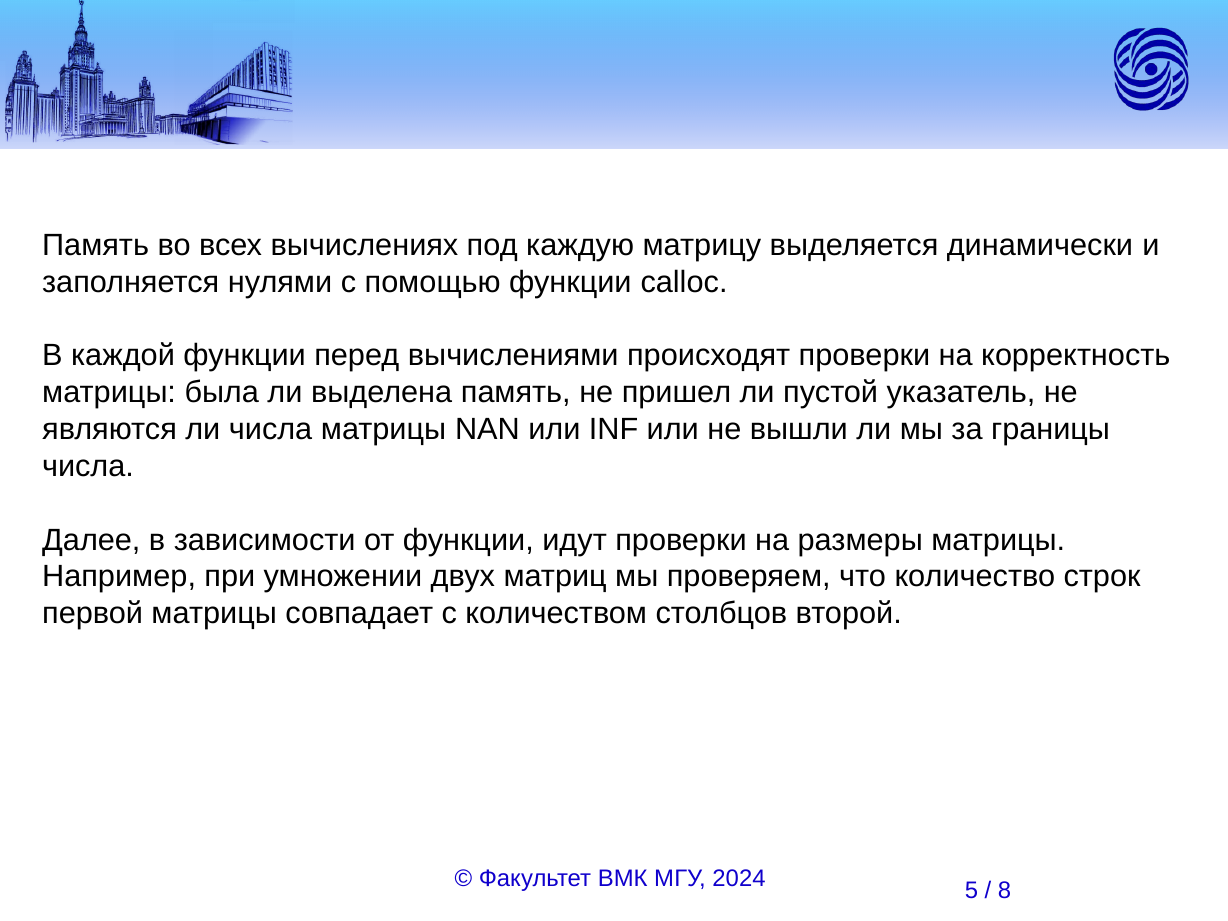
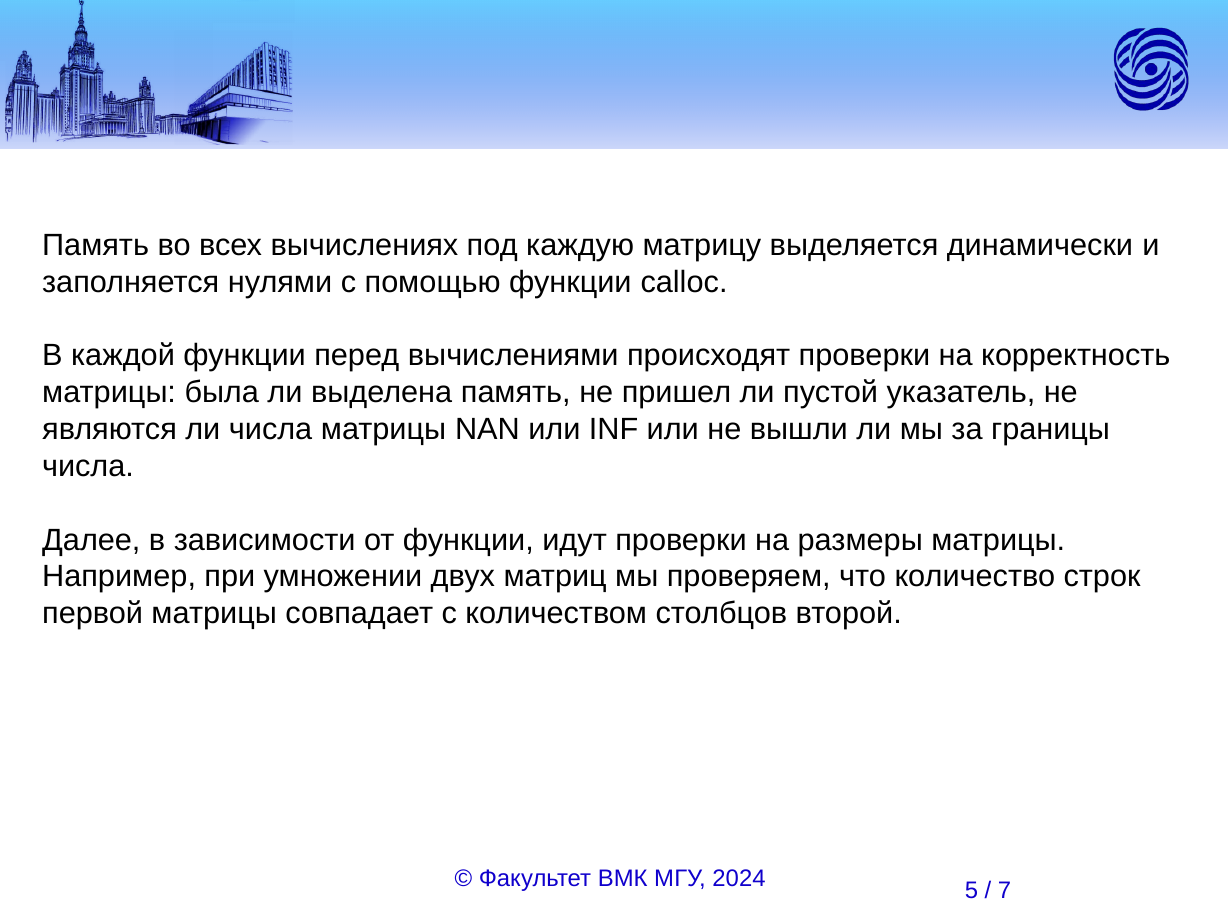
8: 8 -> 7 (1005, 890)
